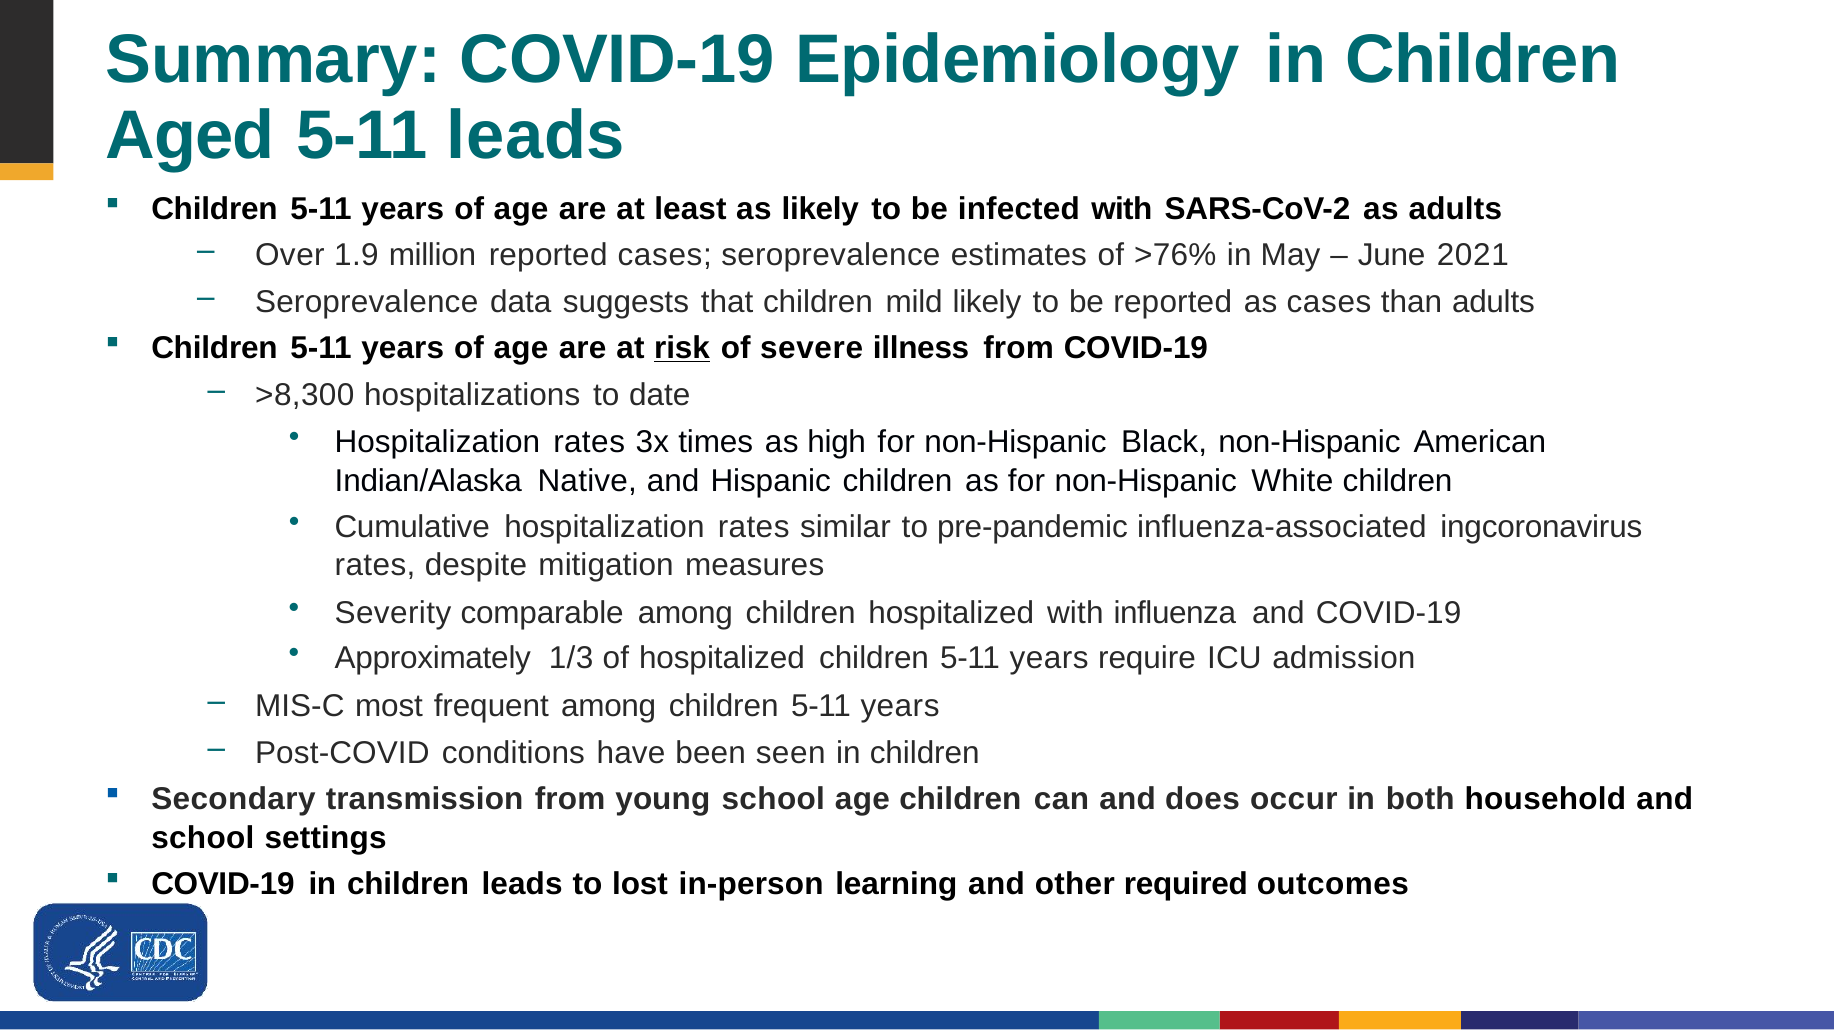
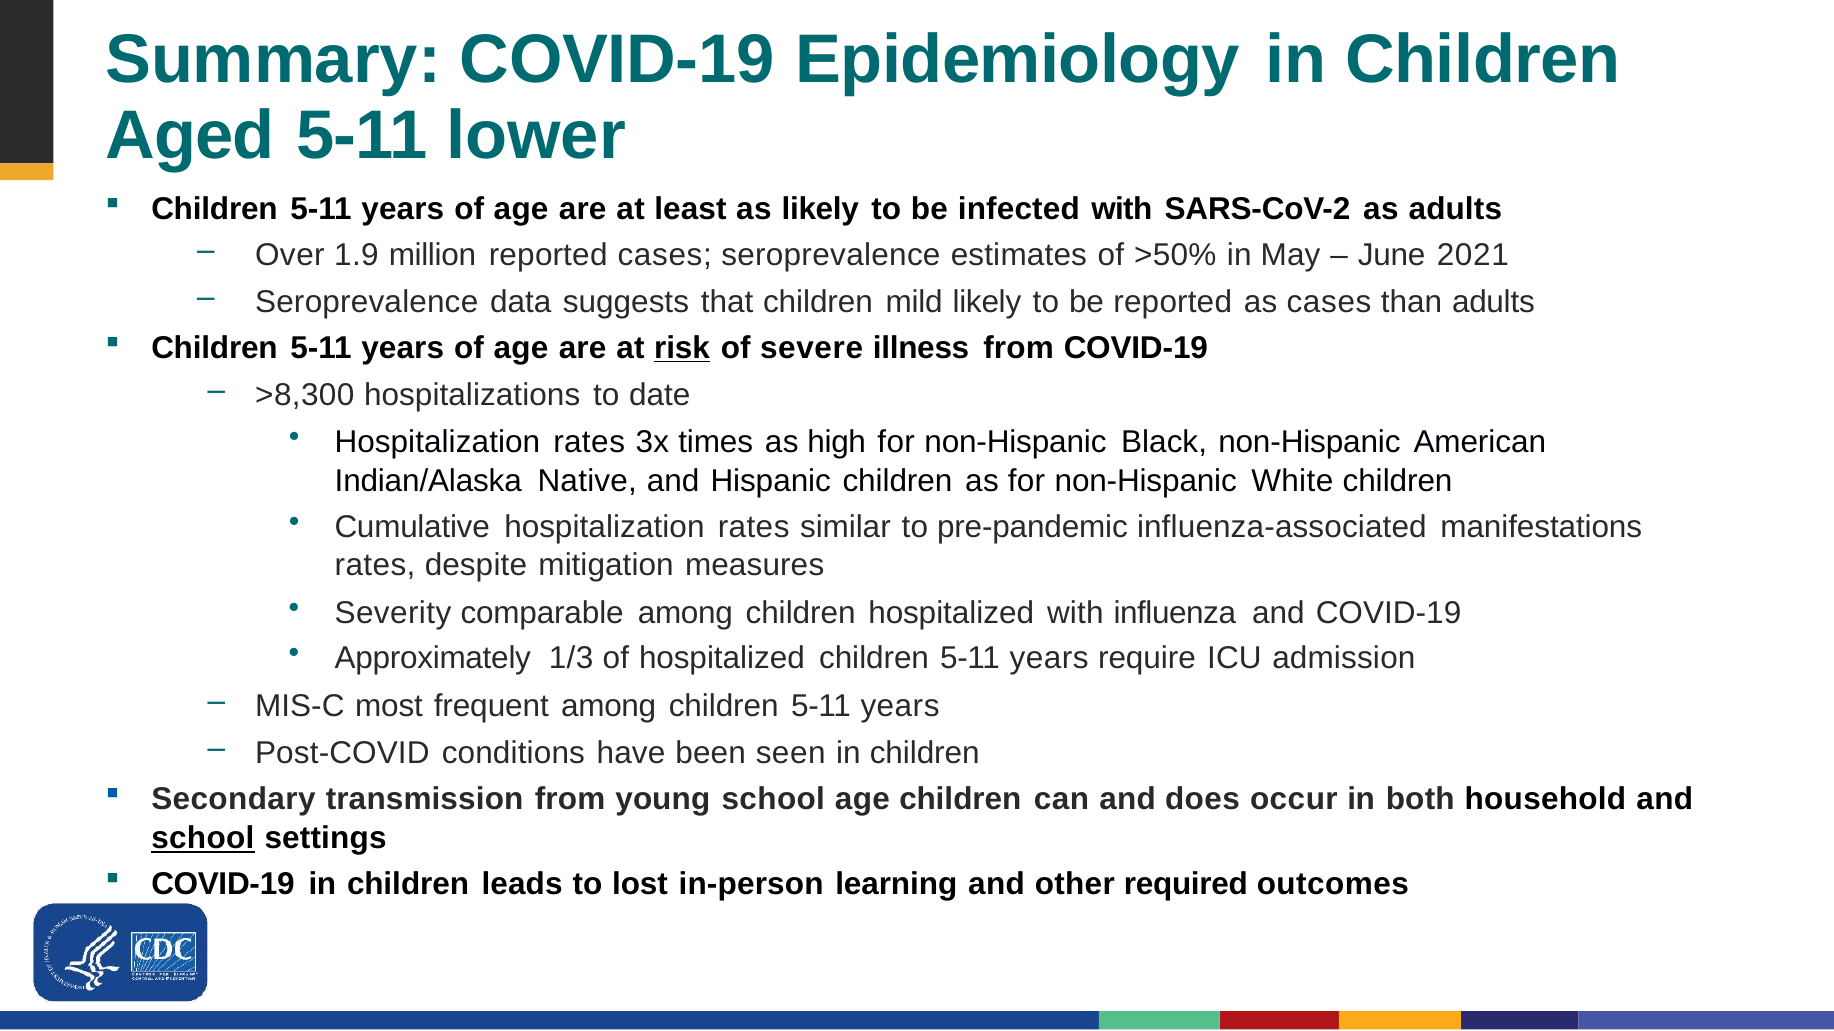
5-11 leads: leads -> lower (536, 136)
>76%: >76% -> >50% (1175, 255)
ingcoronavirus: ingcoronavirus -> manifestations (1541, 528)
school underline: none -> present (203, 839)
